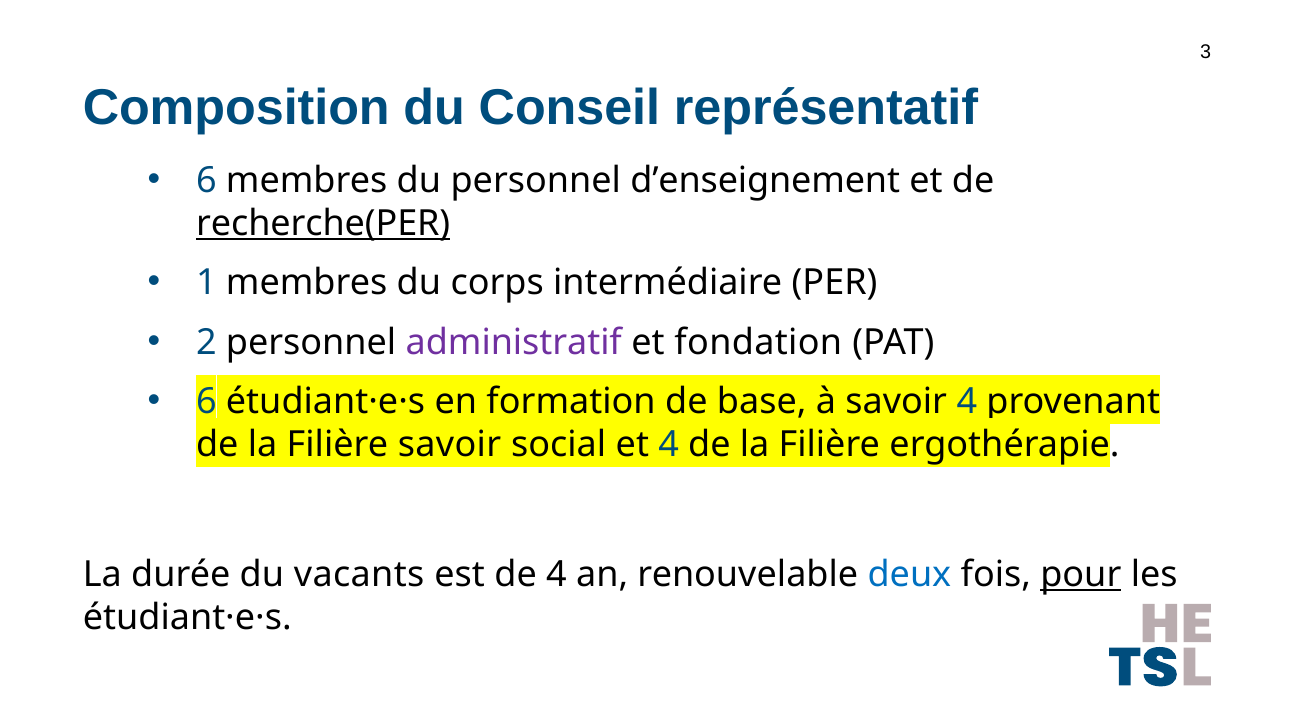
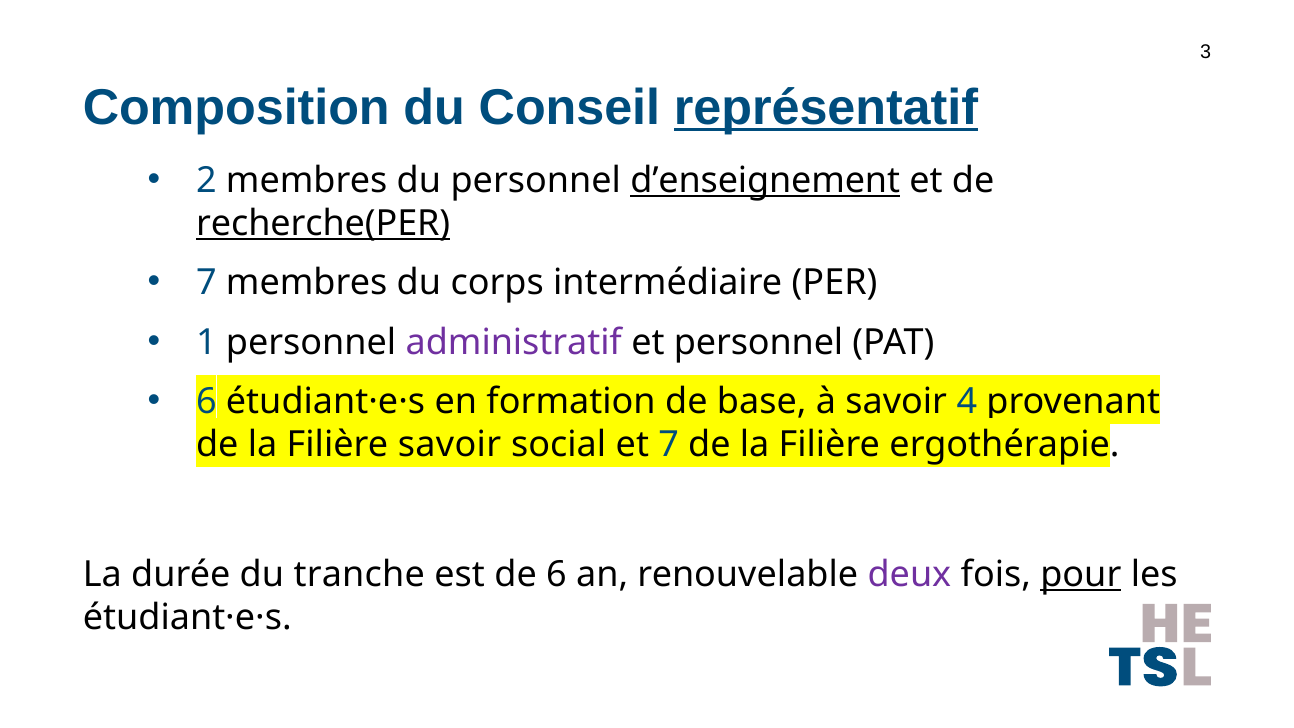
représentatif underline: none -> present (826, 108)
6: 6 -> 2 (206, 181)
d’enseignement underline: none -> present (765, 181)
1: 1 -> 7 (206, 283)
2: 2 -> 1 (206, 342)
et fondation: fondation -> personnel (759, 342)
et 4: 4 -> 7 (669, 445)
vacants: vacants -> tranche (359, 574)
de 4: 4 -> 6 (556, 574)
deux colour: blue -> purple (909, 574)
